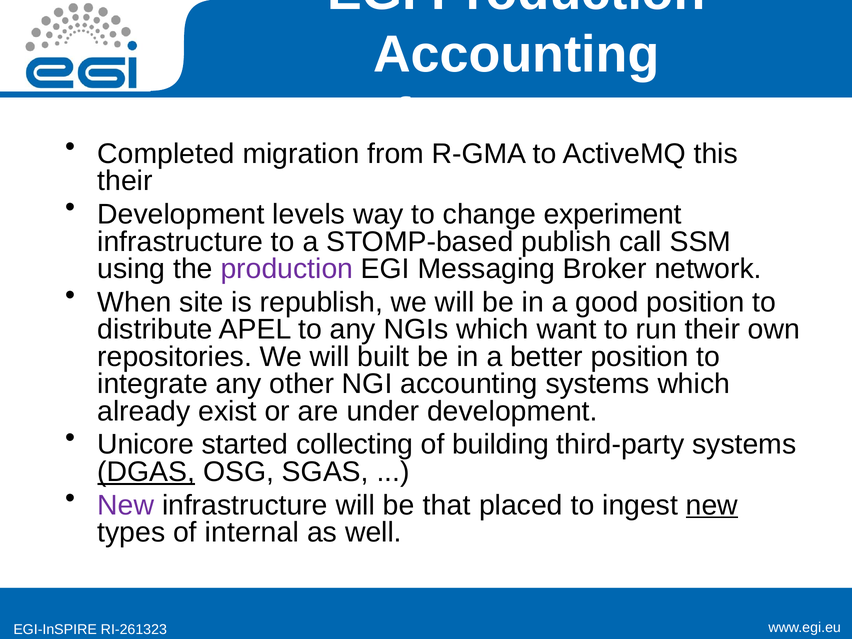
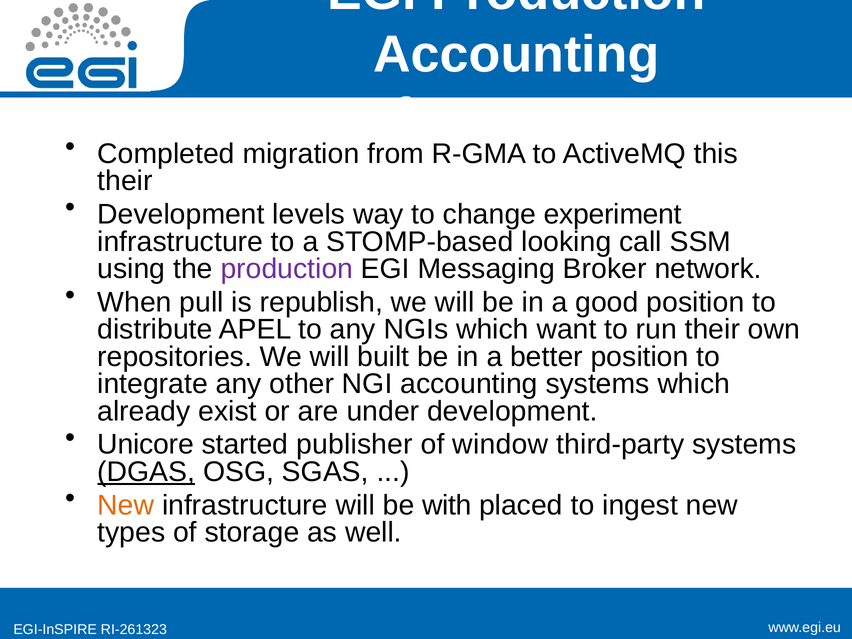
publish: publish -> looking (566, 242)
site: site -> pull (202, 302)
collecting: collecting -> publisher (355, 445)
building: building -> window (500, 445)
New colour: purple -> orange (126, 505)
that: that -> with (447, 505)
new underline: present -> none (712, 505)
internal: internal -> storage (252, 532)
